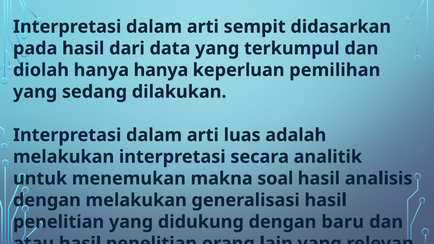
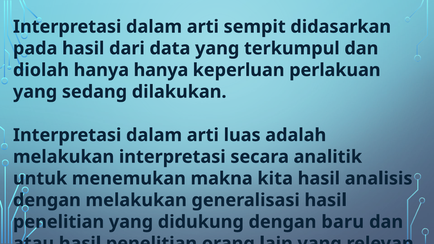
pemilihan: pemilihan -> perlakuan (335, 70)
soal: soal -> kita (275, 179)
